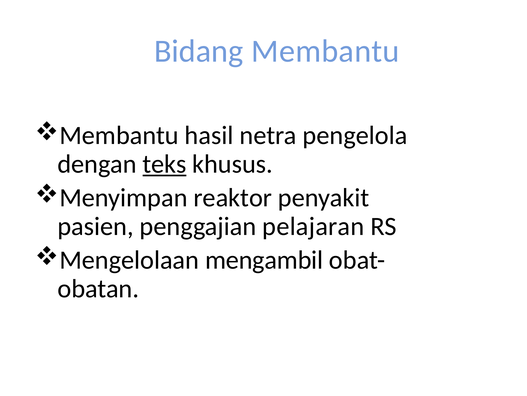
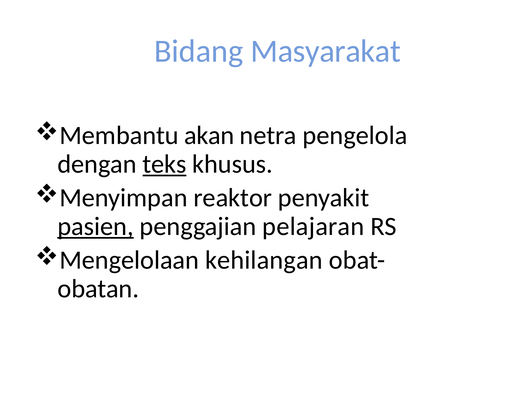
Bidang Membantu: Membantu -> Masyarakat (326, 51)
hasil: hasil -> akan (209, 135)
pasien underline: none -> present (96, 226)
mengambil: mengambil -> kehilangan (264, 260)
